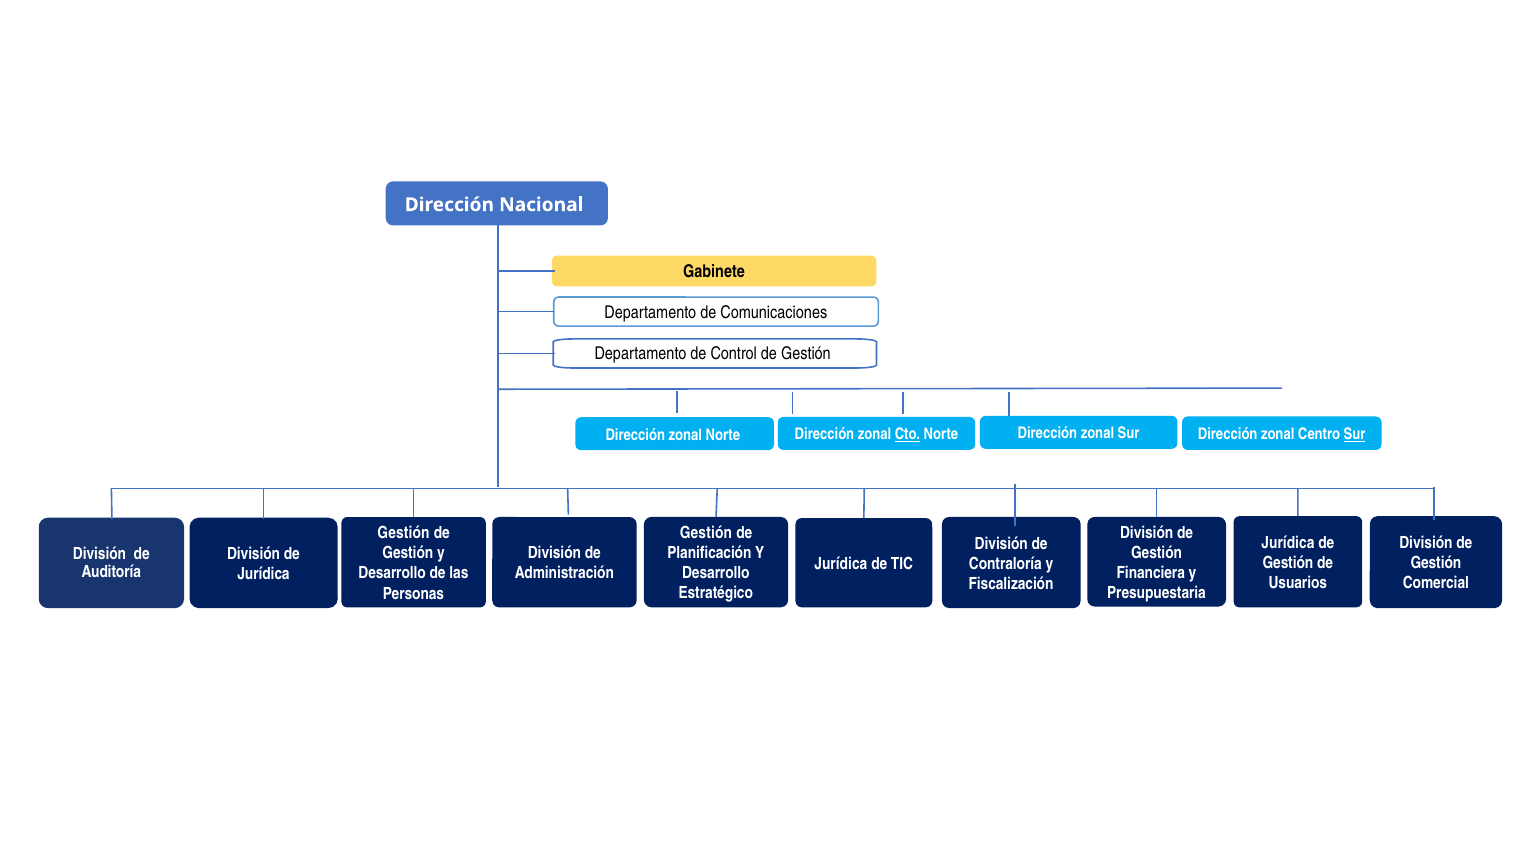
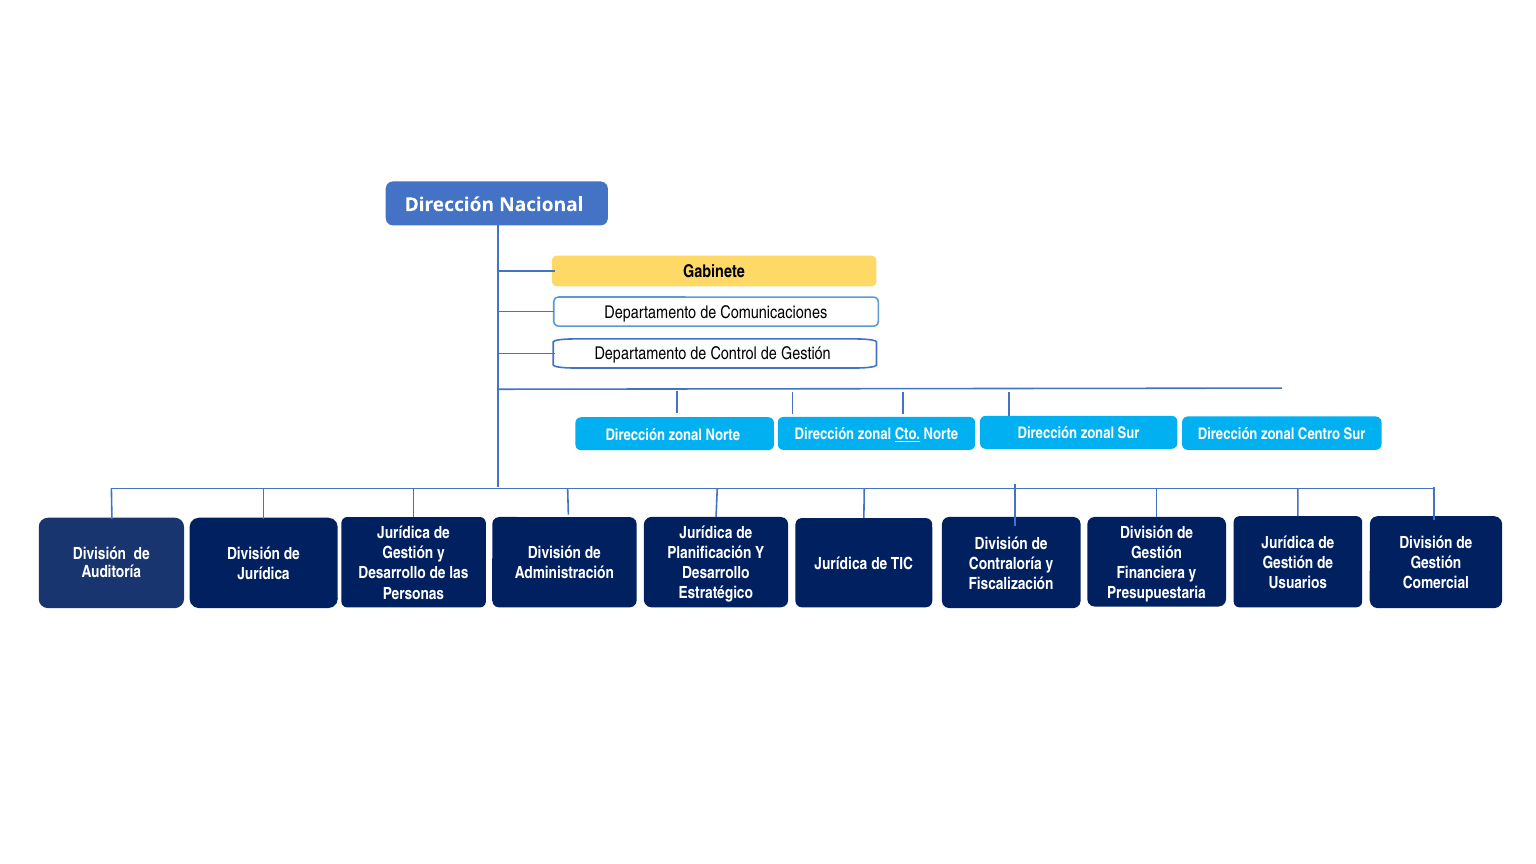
Sur underline: present -> none (1355, 434)
Gestión: Gestión -> Jurídica (706, 533)
Gestión: Gestión -> Jurídica (404, 533)
